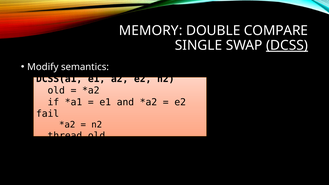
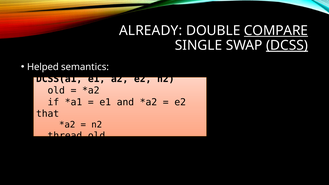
MEMORY: MEMORY -> ALREADY (151, 31)
COMPARE underline: none -> present (276, 31)
Modify: Modify -> Helped (43, 67)
fail: fail -> that (48, 114)
